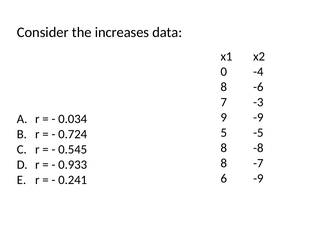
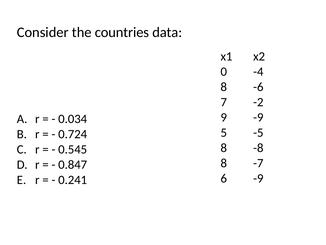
increases: increases -> countries (122, 32)
-3: -3 -> -2 (258, 102)
0.933: 0.933 -> 0.847 (73, 164)
